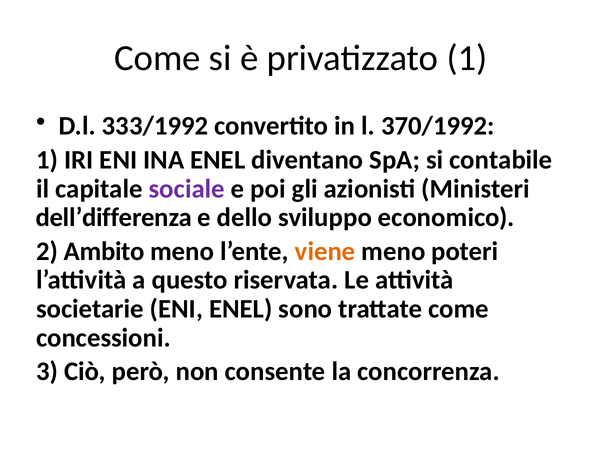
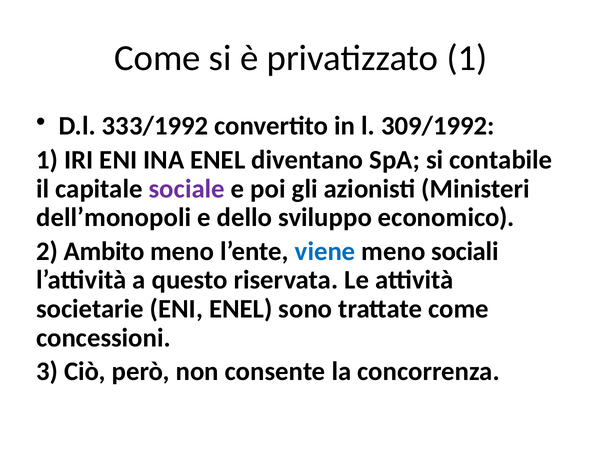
370/1992: 370/1992 -> 309/1992 (438, 126)
dell’differenza: dell’differenza -> dell’monopoli (114, 218)
viene colour: orange -> blue (325, 252)
poteri: poteri -> sociali (465, 252)
